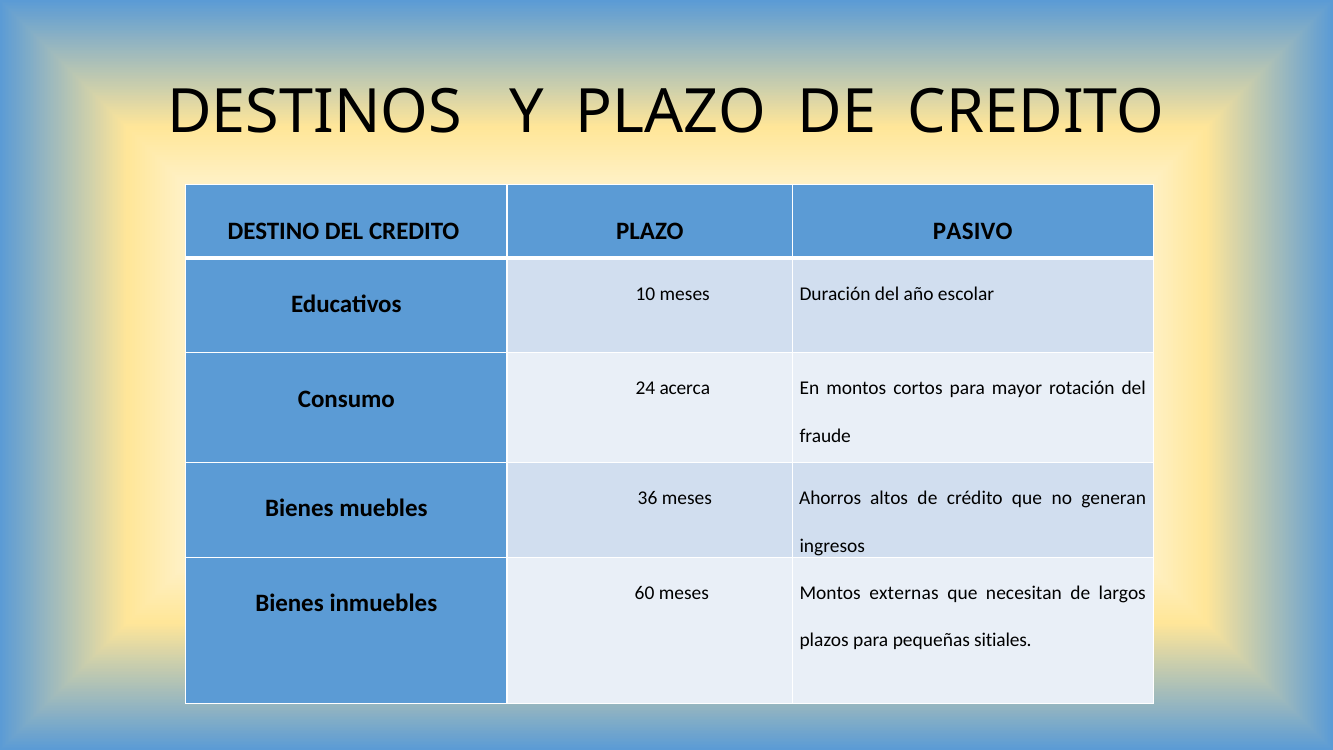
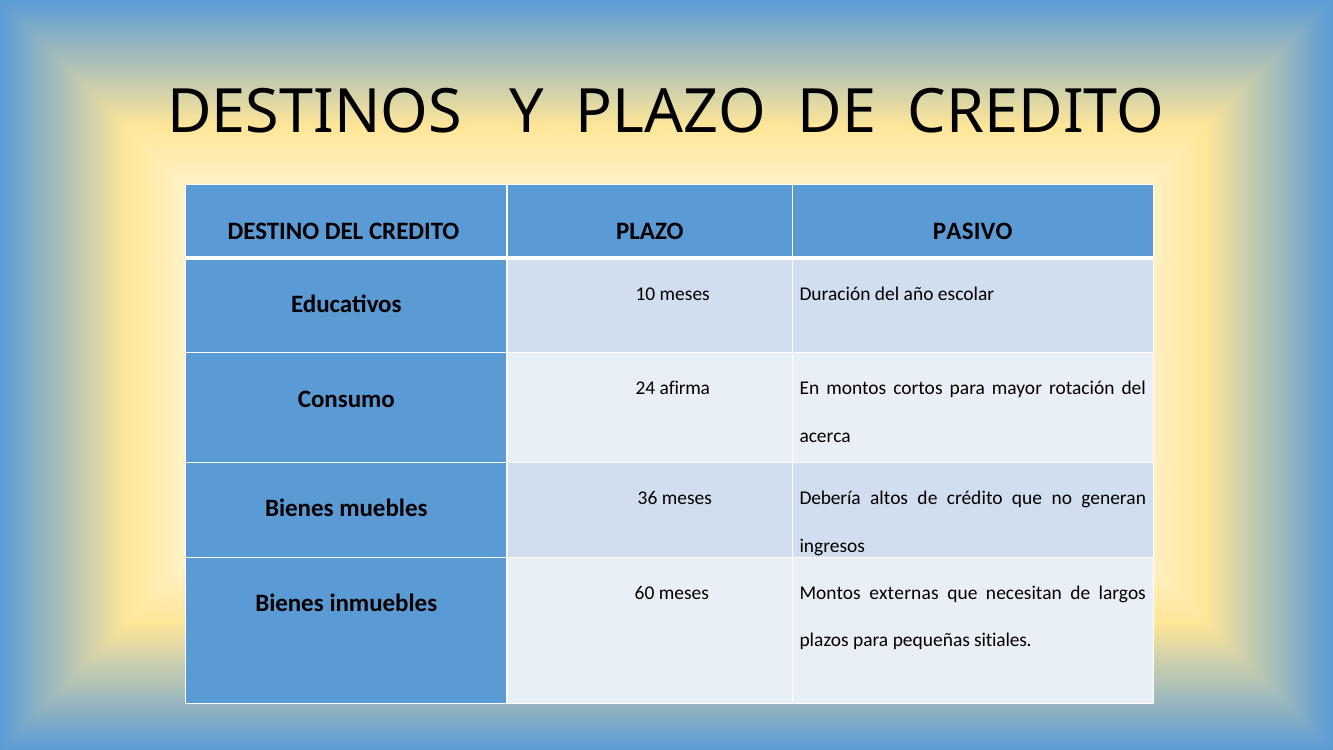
acerca: acerca -> afirma (685, 388)
fraude: fraude -> acerca (825, 436)
Ahorros: Ahorros -> Debería (830, 498)
